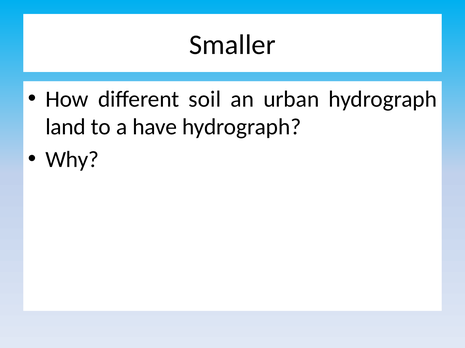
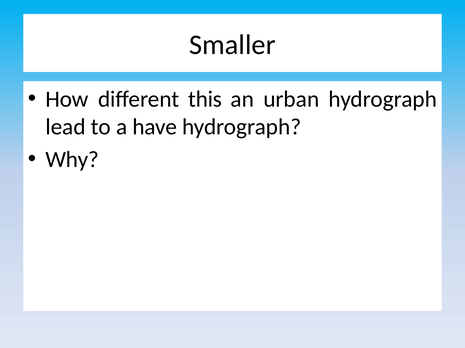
soil: soil -> this (205, 99)
land: land -> lead (66, 127)
